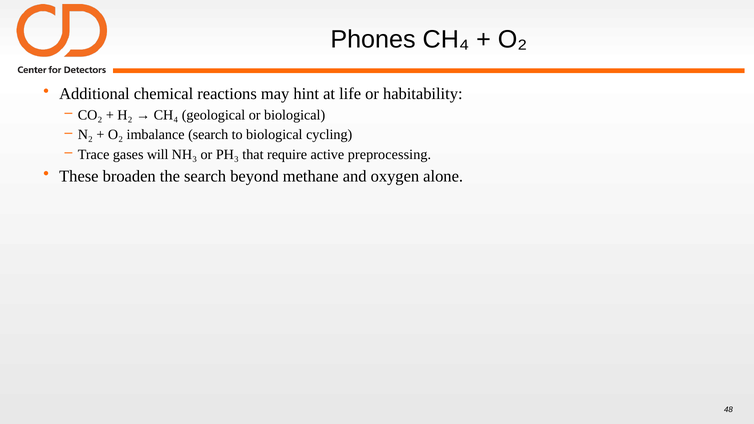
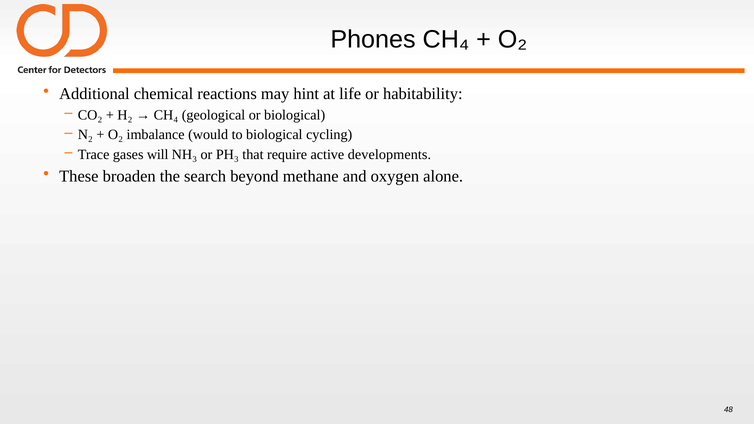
imbalance search: search -> would (208, 135)
preprocessing: preprocessing -> developments (389, 155)
